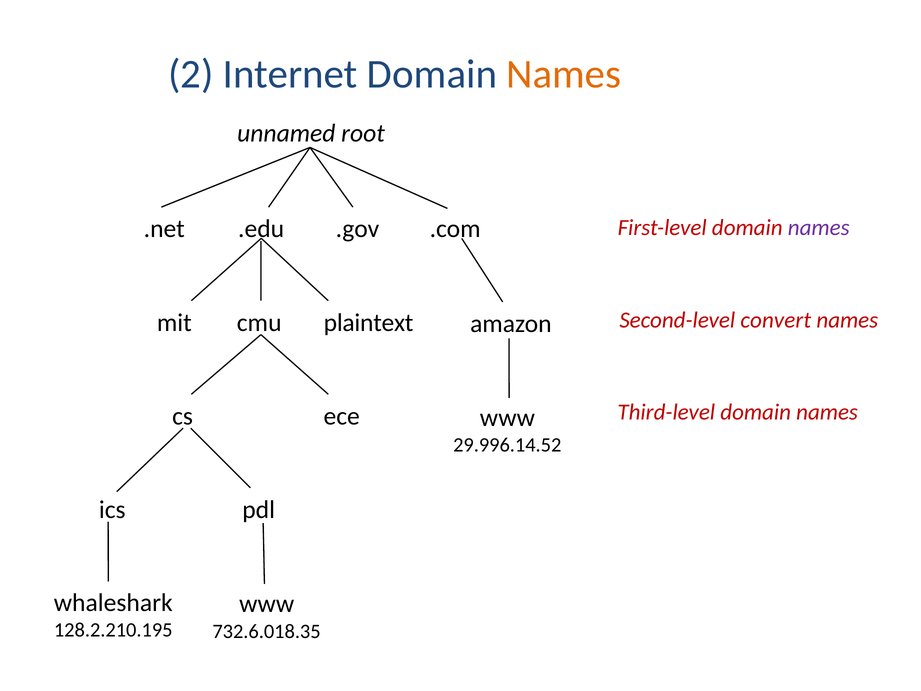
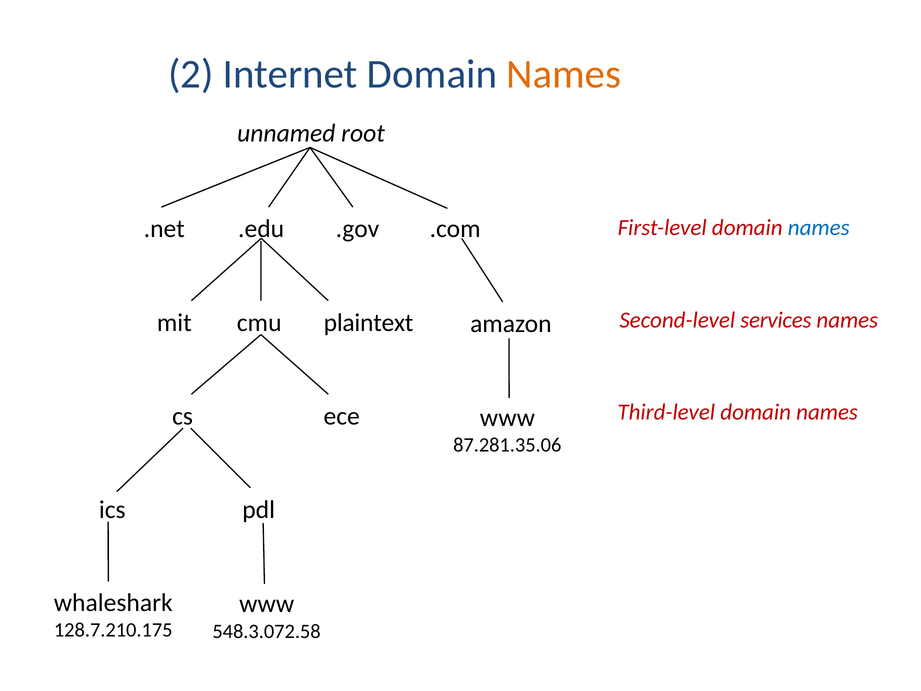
names colour: purple -> blue (819, 227)
convert: convert -> services (776, 320)
29.996.14.52: 29.996.14.52 -> 87.281.35.06 (507, 445)
128.2.210.195: 128.2.210.195 -> 128.7.210.175 (113, 630)
732.6.018.35: 732.6.018.35 -> 548.3.072.58 (267, 631)
